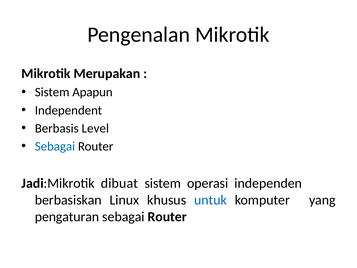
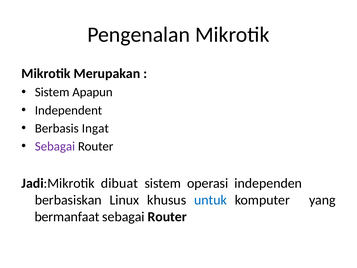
Level: Level -> Ingat (95, 128)
Sebagai colour: blue -> purple (55, 146)
pengaturan: pengaturan -> bermanfaat (67, 217)
